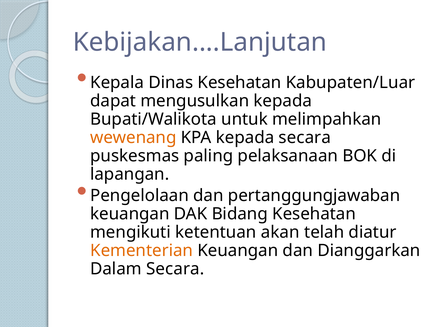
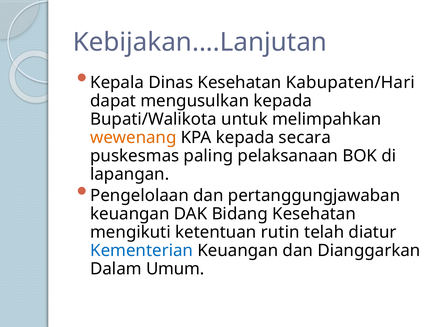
Kabupaten/Luar: Kabupaten/Luar -> Kabupaten/Hari (350, 83)
akan: akan -> rutin (280, 232)
Kementerian colour: orange -> blue (142, 251)
Dalam Secara: Secara -> Umum (175, 269)
